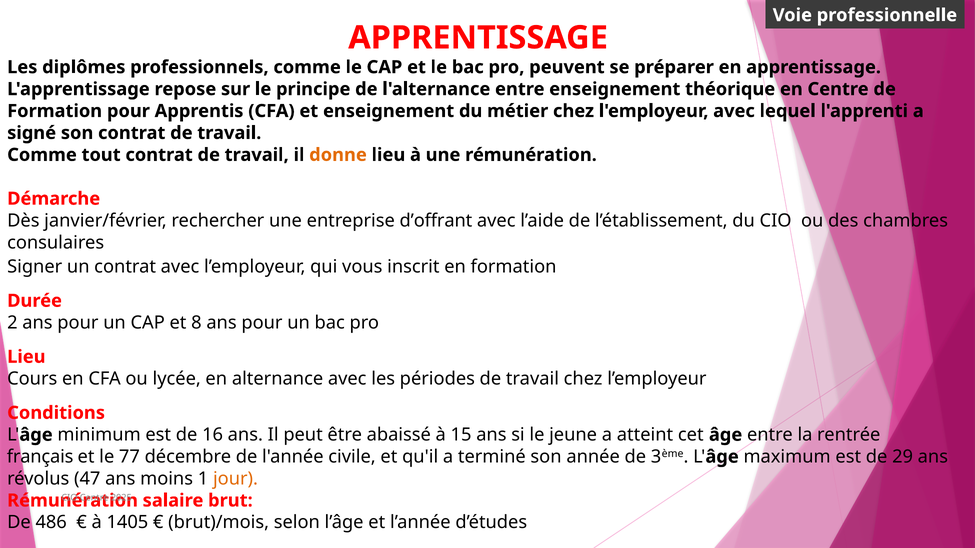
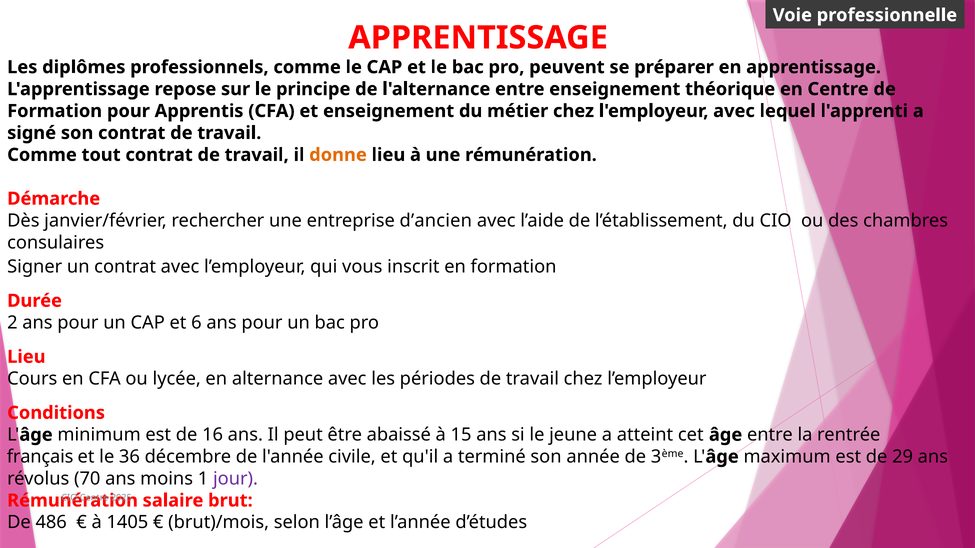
d’offrant: d’offrant -> d’ancien (436, 221)
8: 8 -> 6 (196, 323)
77: 77 -> 36 (129, 457)
47: 47 -> 70 (87, 479)
jour colour: orange -> purple (235, 479)
